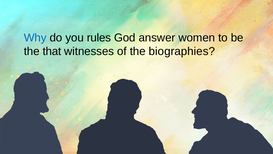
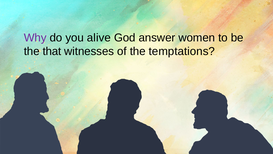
Why colour: blue -> purple (35, 38)
rules: rules -> alive (99, 38)
biographies: biographies -> temptations (182, 51)
